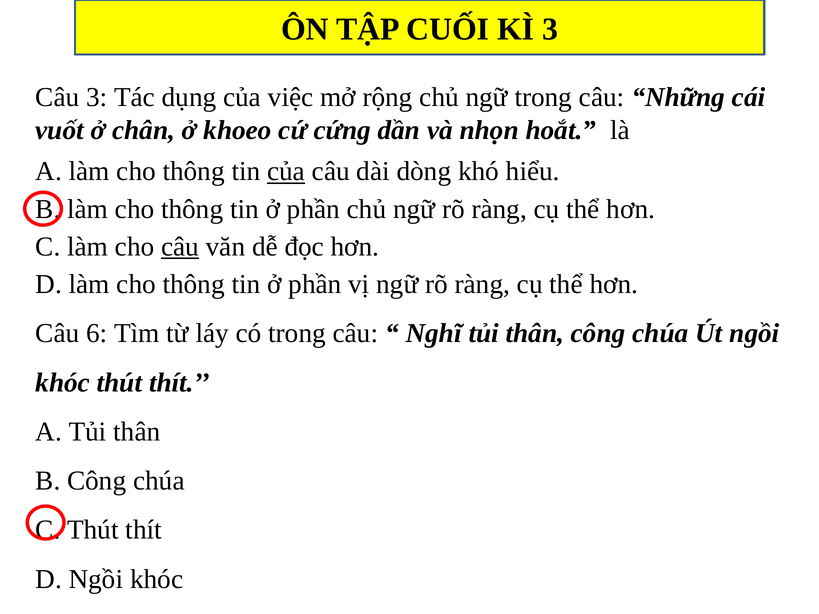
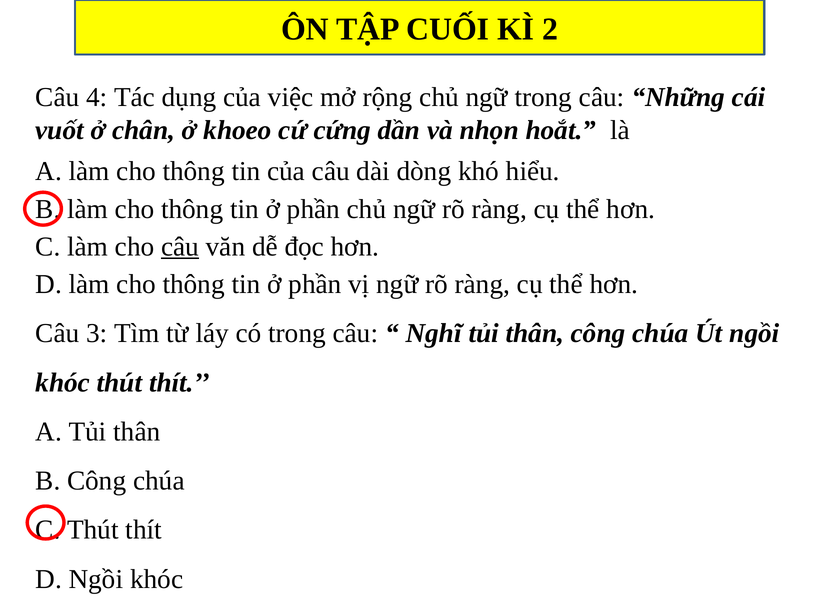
KÌ 3: 3 -> 2 (550, 30)
Câu 3: 3 -> 4 (97, 97)
của underline: present -> none (286, 171)
6: 6 -> 3 (97, 334)
